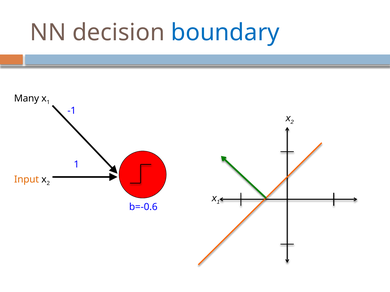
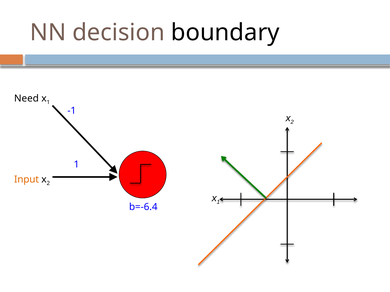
boundary colour: blue -> black (225, 33)
Many: Many -> Need (26, 99)
b=-0.6: b=-0.6 -> b=-6.4 (143, 207)
